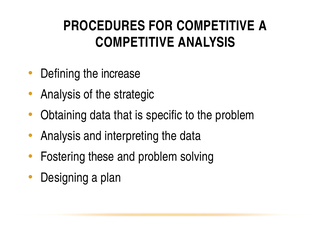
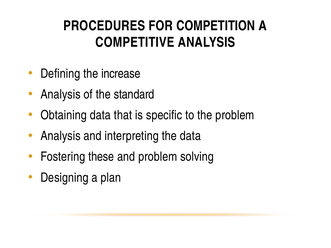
FOR COMPETITIVE: COMPETITIVE -> COMPETITION (216, 26)
strategic: strategic -> standard (134, 95)
